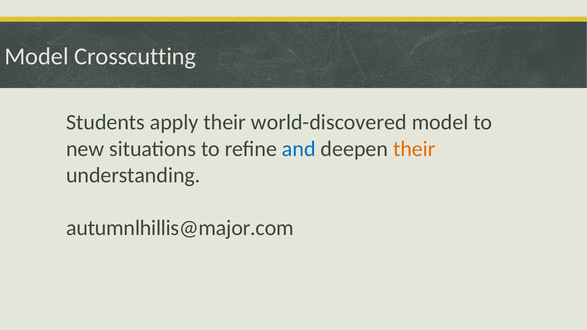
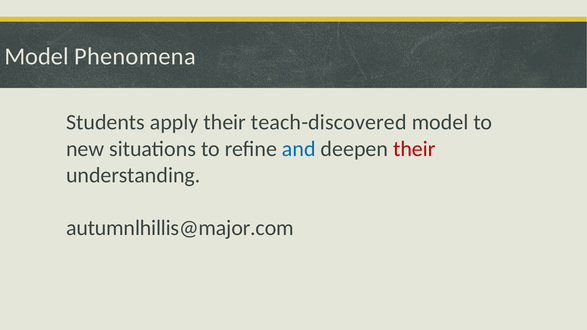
Crosscutting: Crosscutting -> Phenomena (135, 57)
world-discovered: world-discovered -> teach-discovered (329, 122)
their colour: orange -> red (414, 149)
